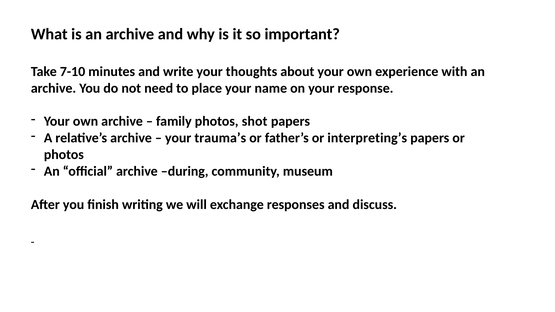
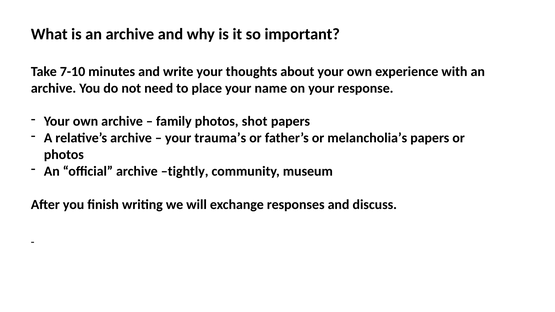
interpreting’s: interpreting’s -> melancholia’s (367, 138)
during: during -> tightly (185, 171)
